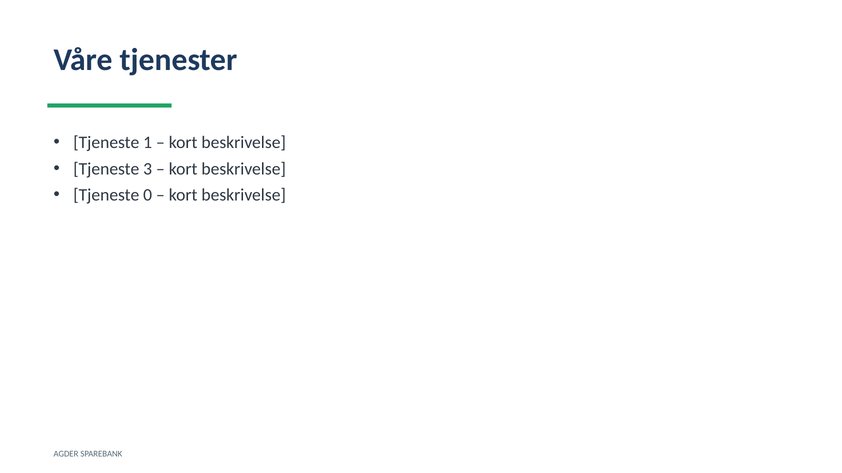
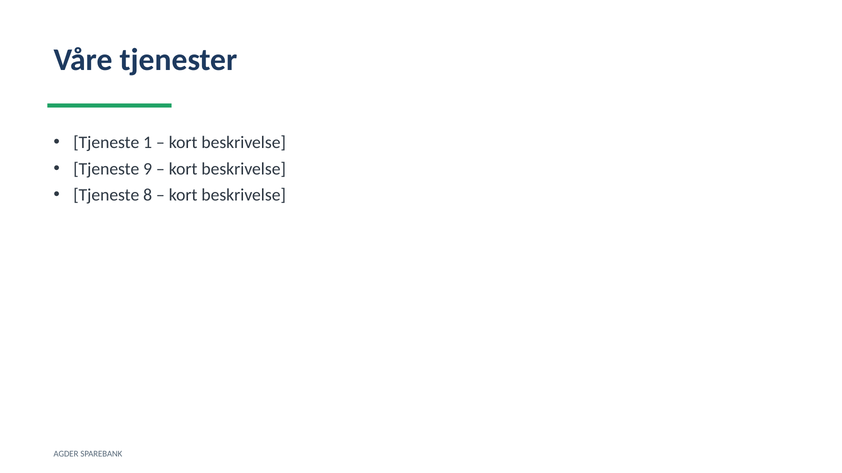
3: 3 -> 9 (148, 169)
0: 0 -> 8 (148, 195)
